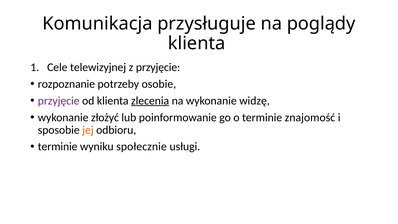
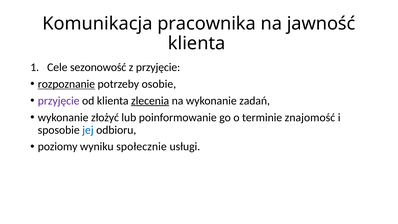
przysługuje: przysługuje -> pracownika (207, 24)
poglądy: poglądy -> jawność (321, 24)
telewizyjnej: telewizyjnej -> sezonowość (98, 67)
rozpoznanie underline: none -> present (66, 84)
widzę: widzę -> zadań (255, 101)
jej colour: orange -> blue (88, 130)
terminie: terminie -> poziomy (58, 147)
